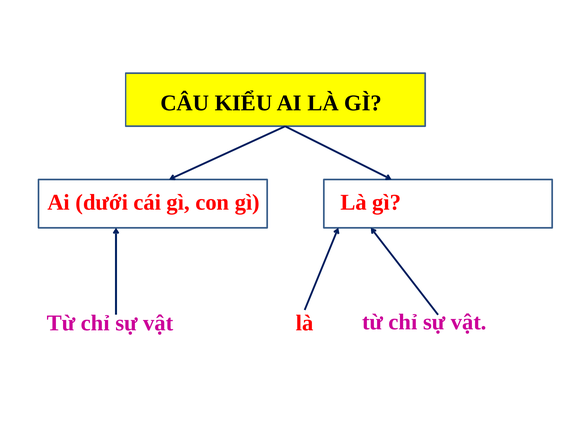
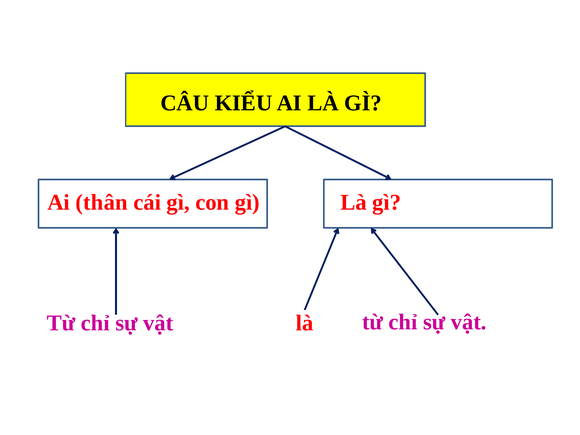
dưới: dưới -> thân (102, 202)
